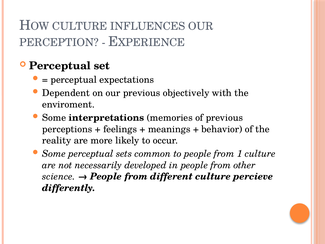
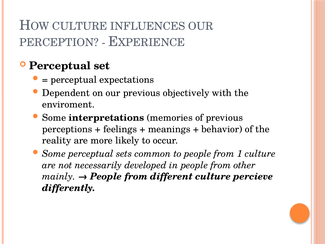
science: science -> mainly (59, 176)
